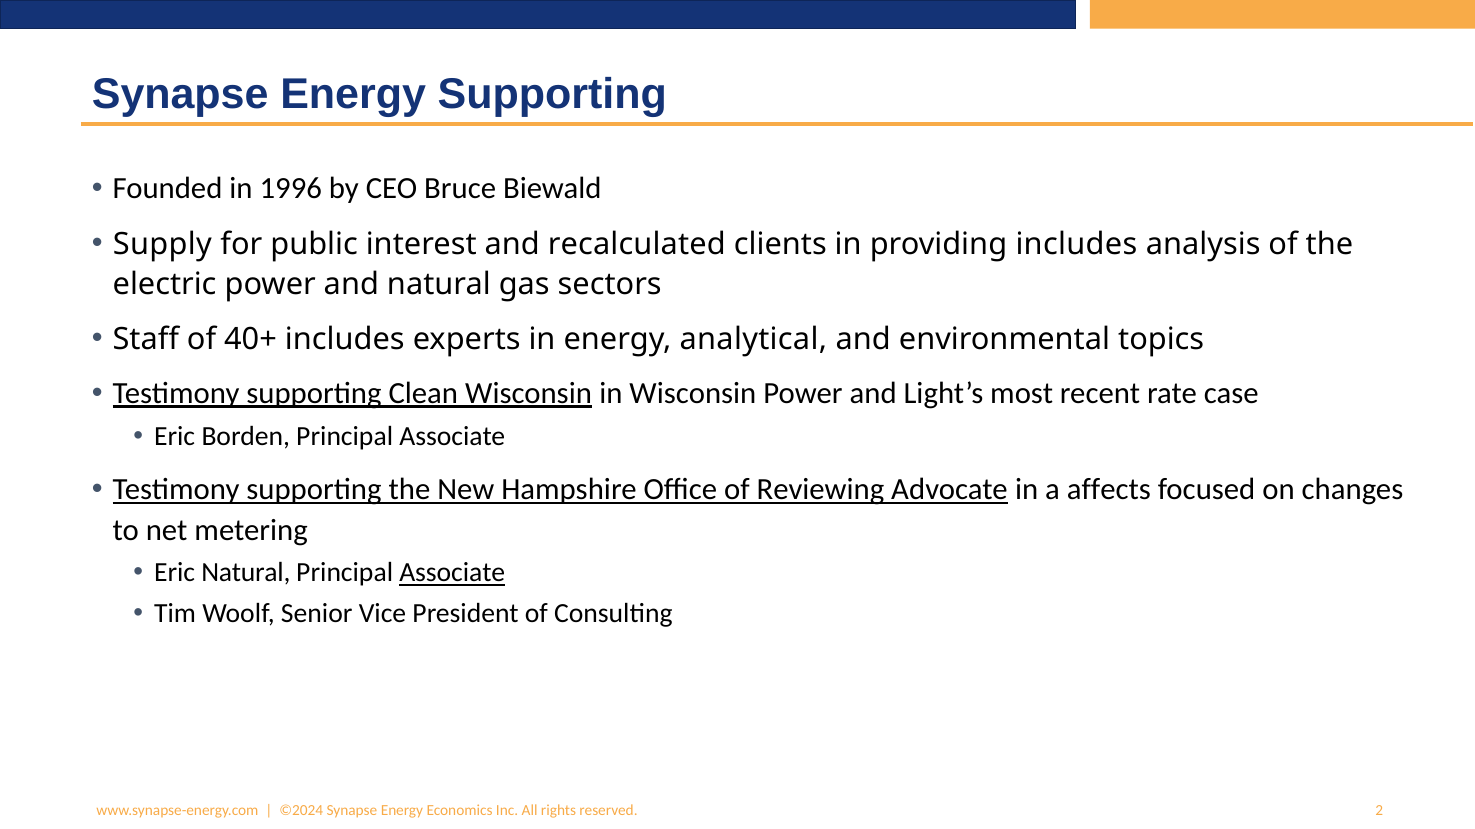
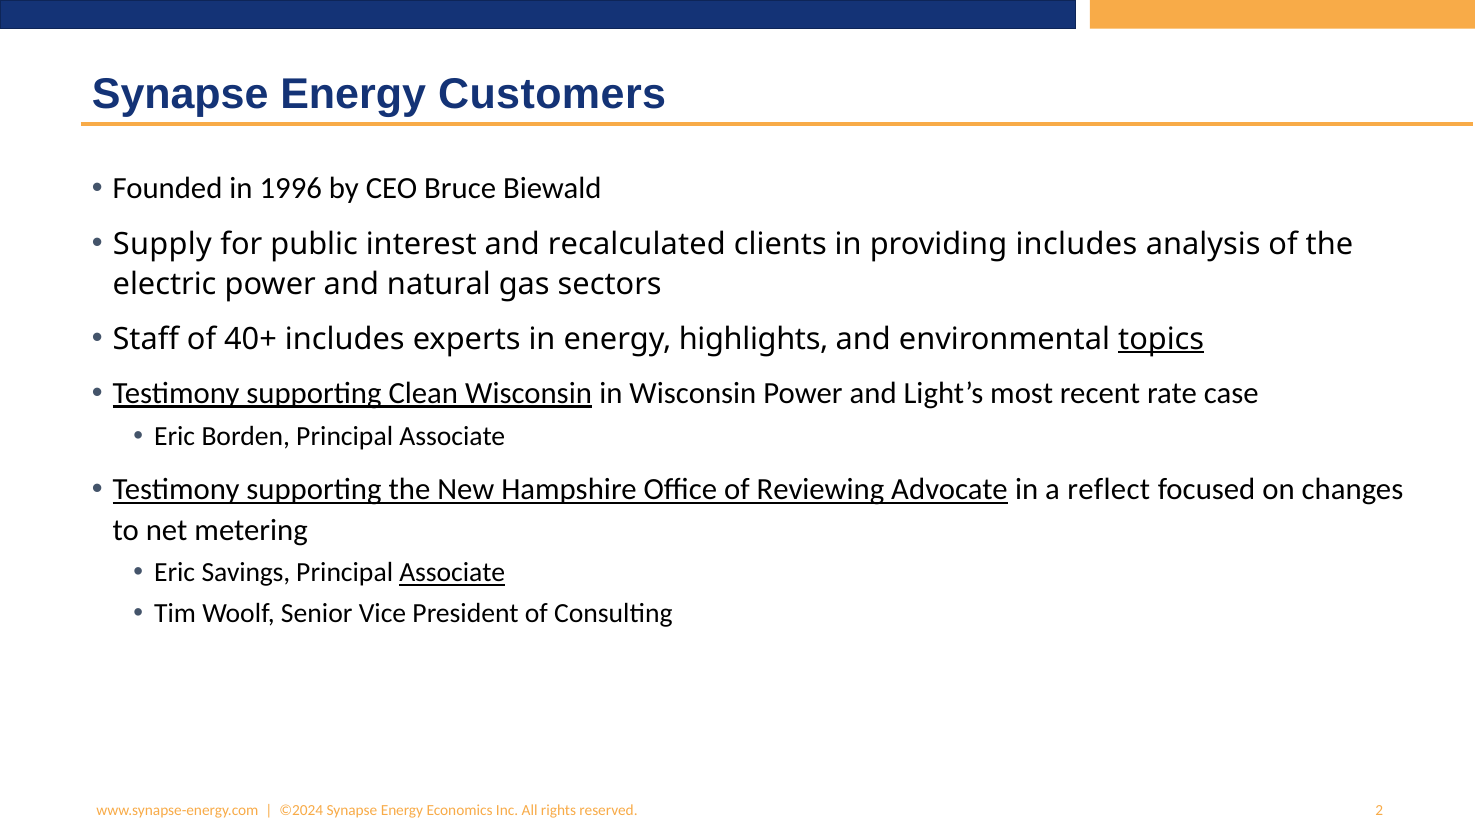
Energy Supporting: Supporting -> Customers (552, 94)
analytical: analytical -> highlights (754, 339)
topics underline: none -> present (1161, 339)
affects: affects -> reflect (1109, 490)
Eric Natural: Natural -> Savings (246, 573)
